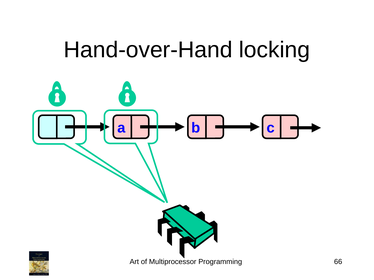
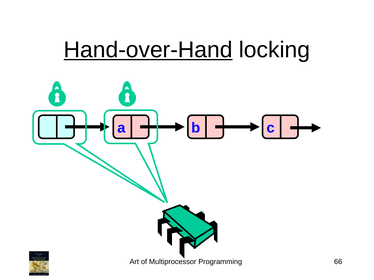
Hand-over-Hand underline: none -> present (148, 50)
